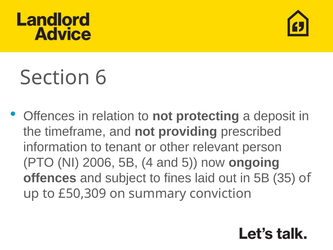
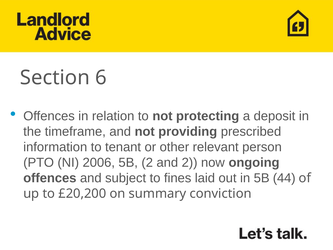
5B 4: 4 -> 2 (147, 162)
and 5: 5 -> 2 (190, 162)
35: 35 -> 44 (284, 178)
£50,309: £50,309 -> £20,200 (82, 194)
